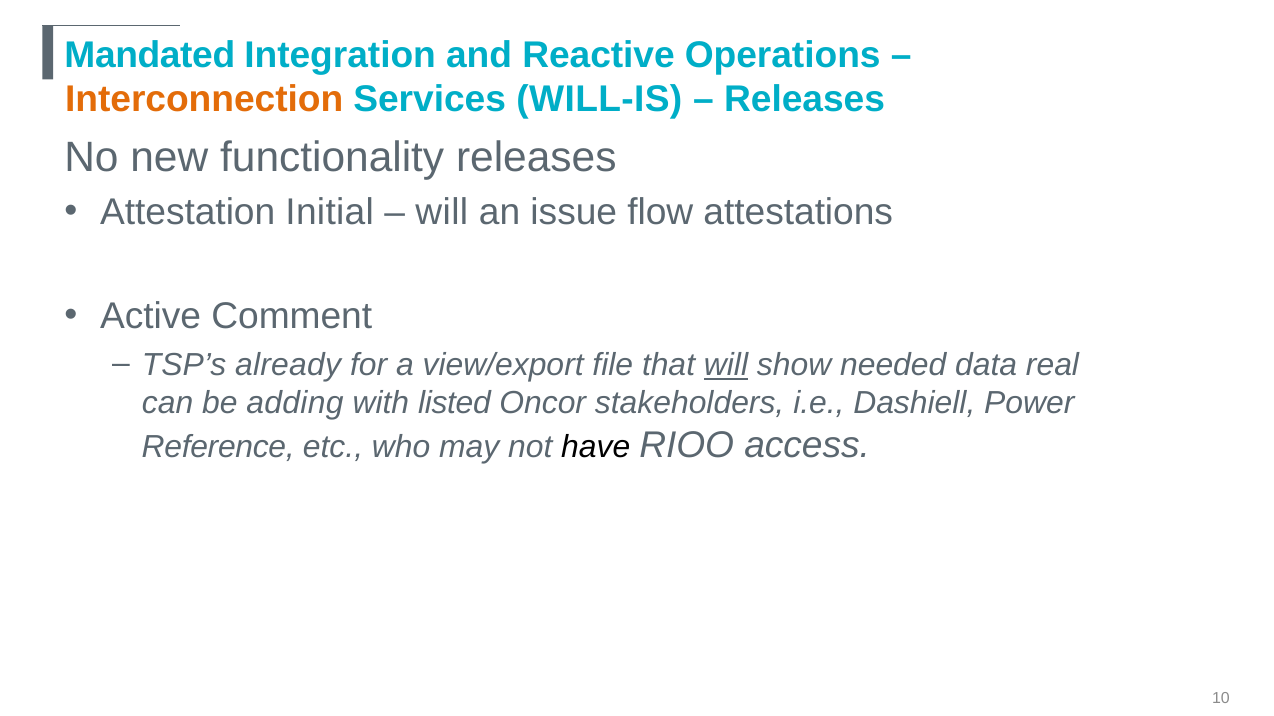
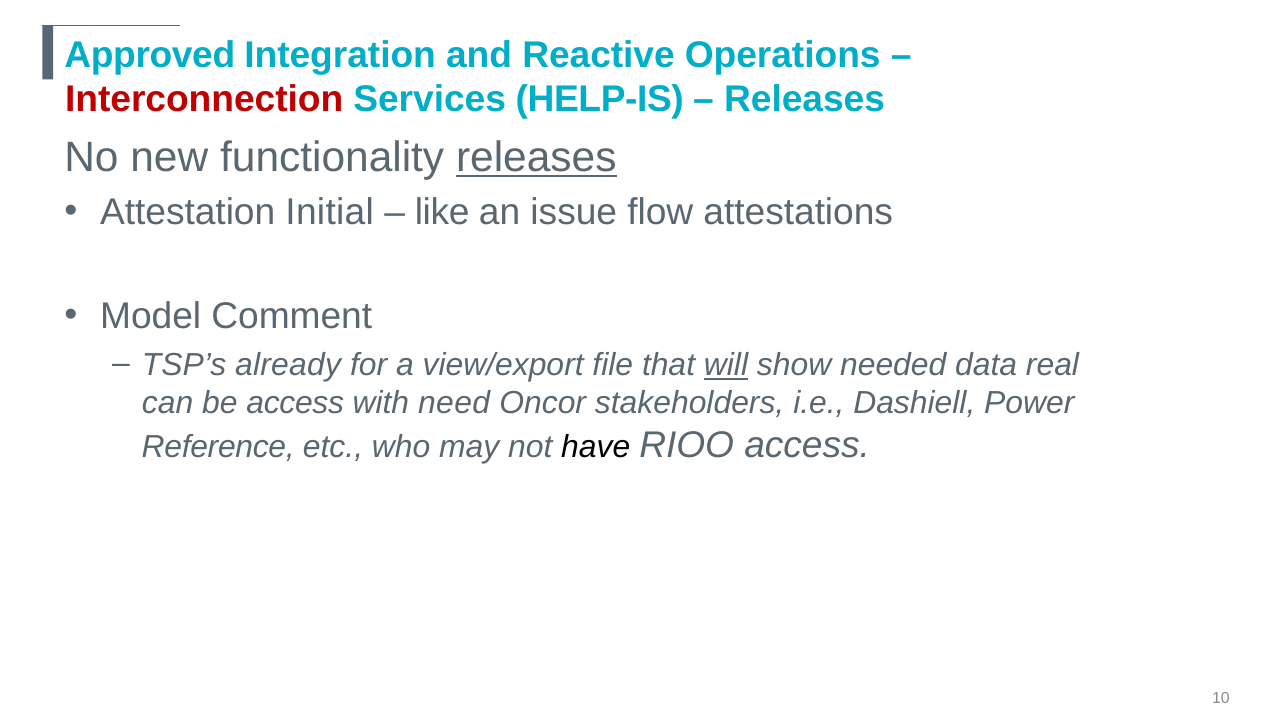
Mandated: Mandated -> Approved (150, 55)
Interconnection colour: orange -> red (204, 100)
WILL-IS: WILL-IS -> HELP-IS (600, 100)
releases underline: none -> present (536, 158)
will: will -> like (442, 213)
Active: Active -> Model (151, 317)
be adding: adding -> access (295, 404)
listed: listed -> need (454, 404)
